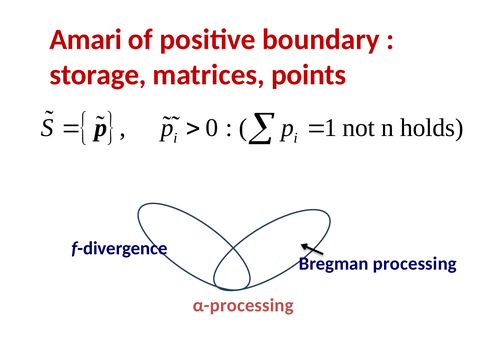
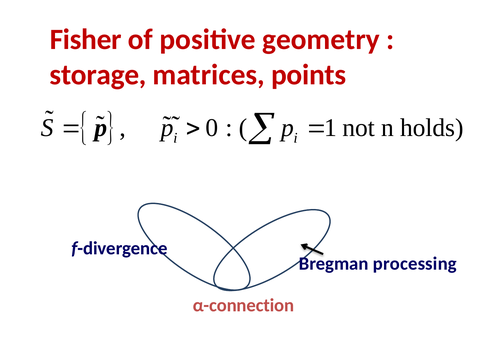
Amari: Amari -> Fisher (86, 40)
boundary: boundary -> geometry (321, 40)
α-processing: α-processing -> α-connection (243, 305)
